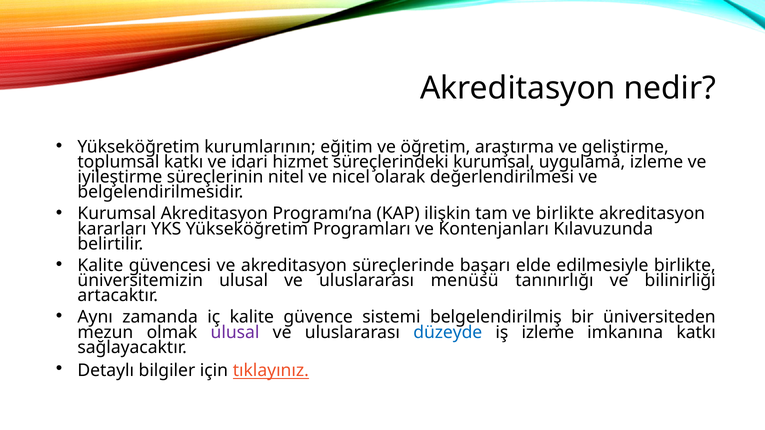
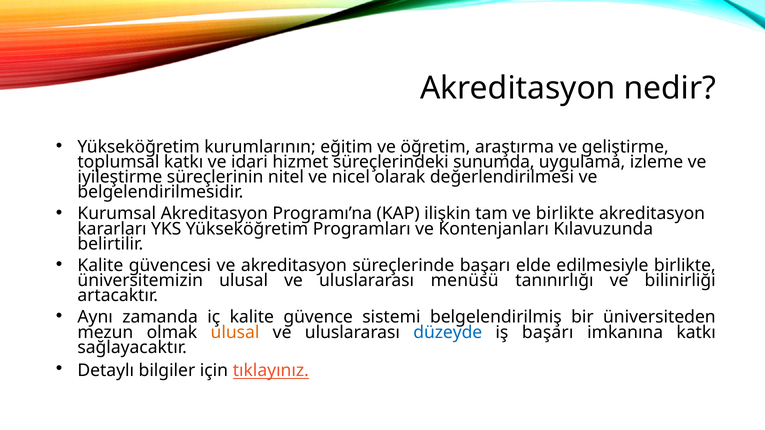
süreçlerindeki kurumsal: kurumsal -> sunumda (494, 162)
ulusal colour: purple -> orange (235, 332)
iş izleme: izleme -> başarı (548, 332)
